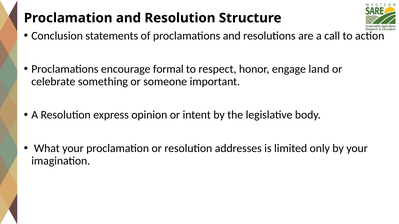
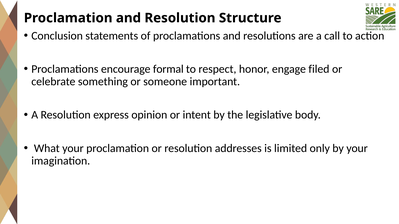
land: land -> filed (319, 69)
